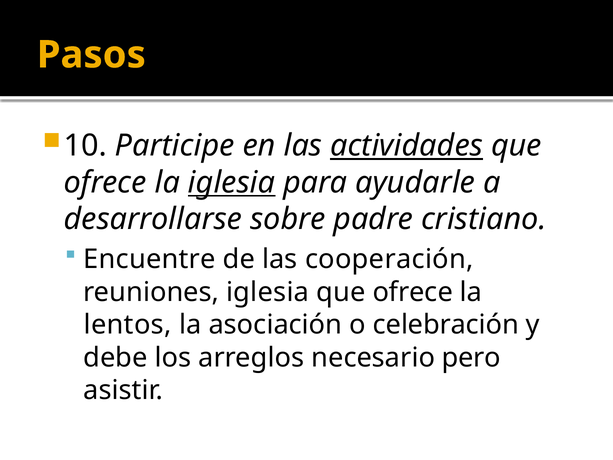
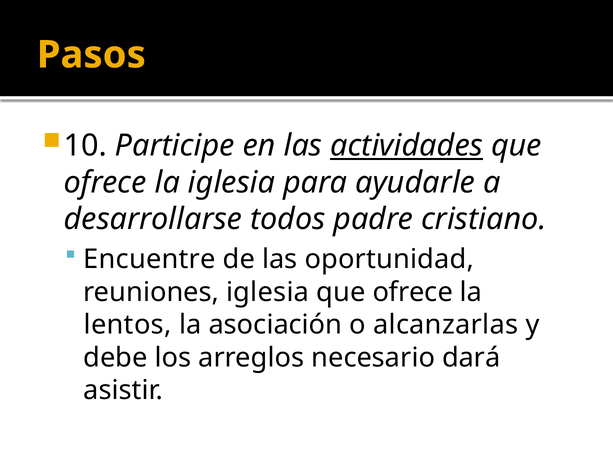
iglesia underline: present -> none (232, 182)
sobre: sobre -> todos (288, 219)
cooperación: cooperación -> oportunidad (389, 259)
celebración: celebración -> alcanzarlas (446, 325)
pero: pero -> dará (471, 357)
